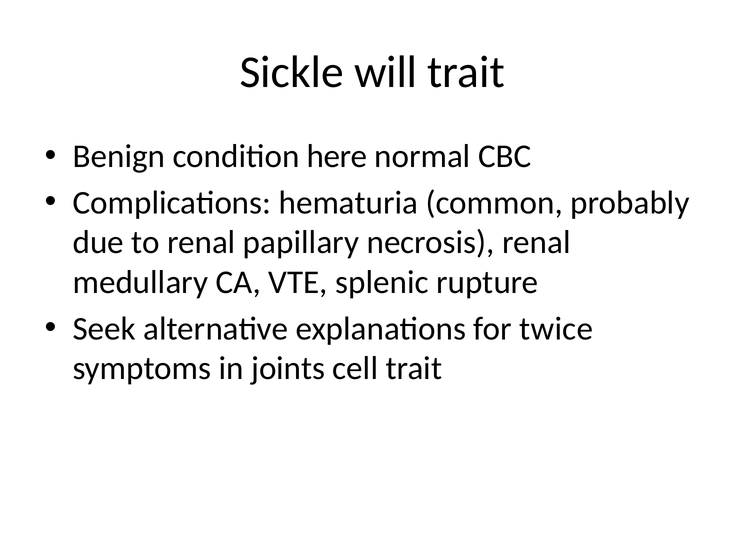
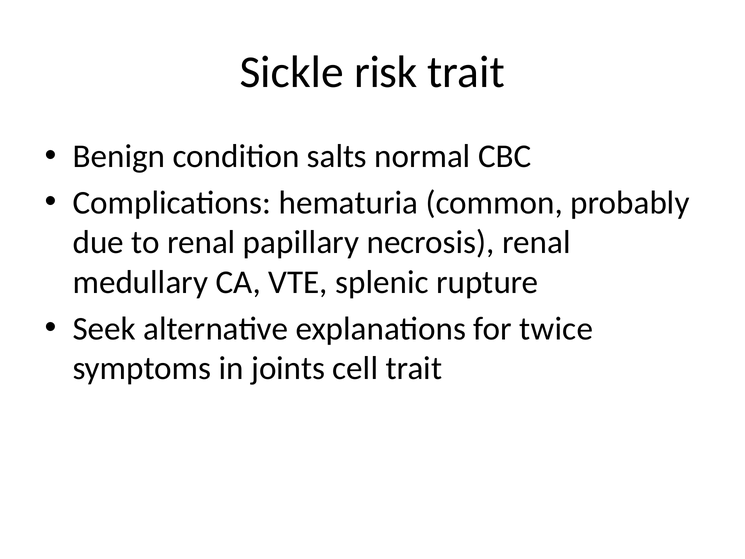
will: will -> risk (386, 72)
here: here -> salts (337, 156)
